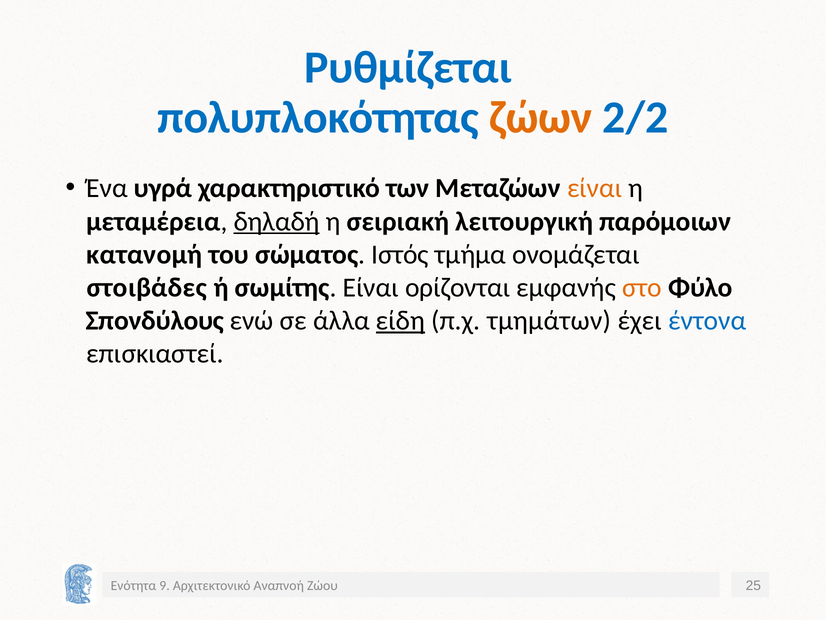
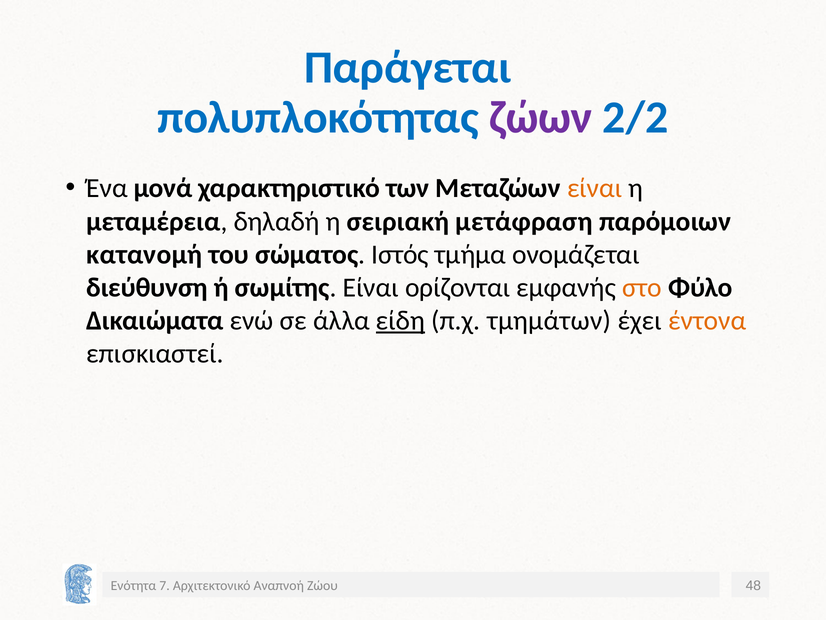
Ρυθμίζεται: Ρυθμίζεται -> Παράγεται (408, 68)
ζώων colour: orange -> purple (541, 117)
υγρά: υγρά -> μονά (163, 188)
δηλαδή underline: present -> none (277, 221)
λειτουργική: λειτουργική -> μετάφραση (524, 221)
στοιβάδες: στοιβάδες -> διεύθυνση (147, 287)
Σπονδύλους: Σπονδύλους -> Δικαιώματα (155, 320)
έντονα colour: blue -> orange (707, 320)
9: 9 -> 7 (165, 585)
25: 25 -> 48 (753, 585)
